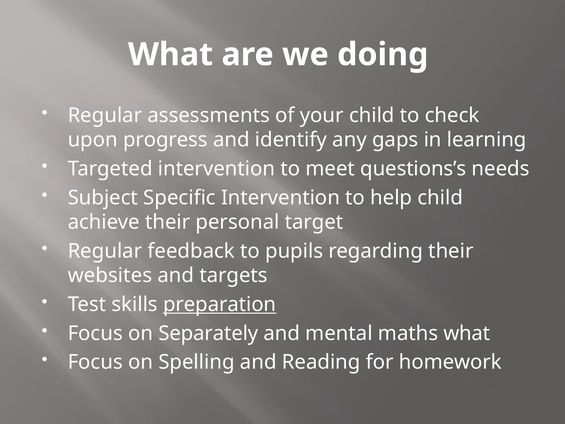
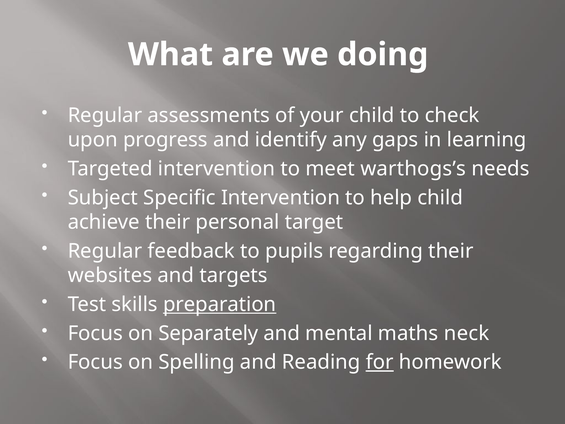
questions’s: questions’s -> warthogs’s (413, 169)
maths what: what -> neck (467, 333)
for underline: none -> present (380, 362)
